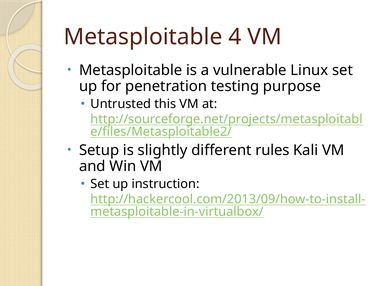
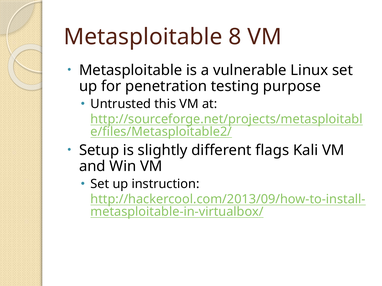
4: 4 -> 8 (235, 37)
rules: rules -> flags (272, 150)
